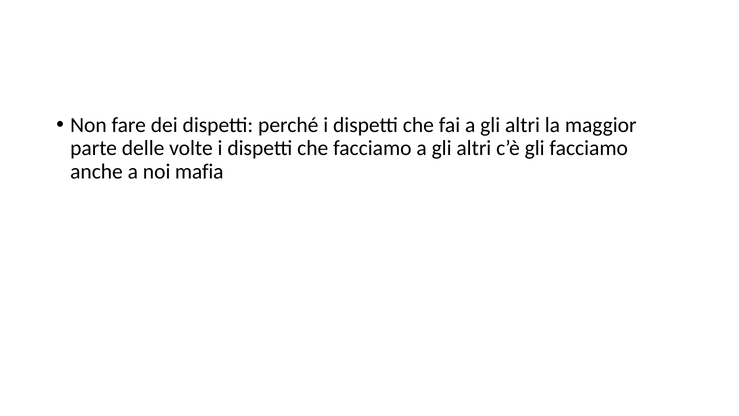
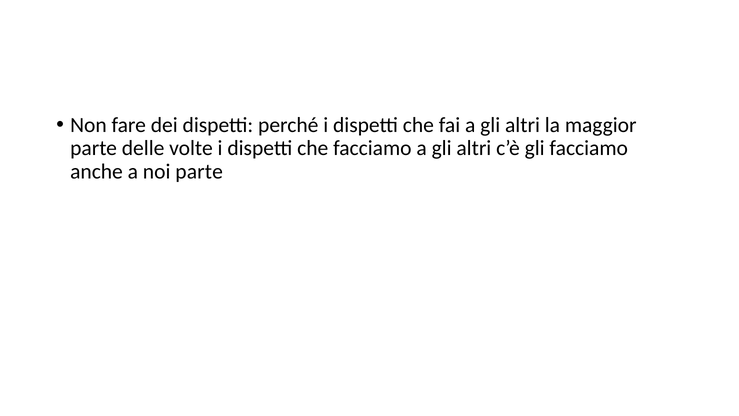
noi mafia: mafia -> parte (199, 172)
